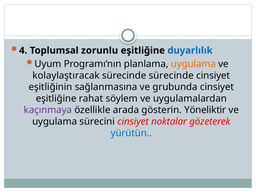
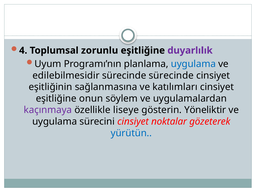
duyarlılık colour: blue -> purple (190, 50)
uygulama colour: orange -> blue (193, 64)
kolaylaştıracak: kolaylaştıracak -> edilebilmesidir (66, 75)
grubunda: grubunda -> katılımları (175, 87)
rahat: rahat -> onun (91, 98)
arada: arada -> liseye (126, 110)
